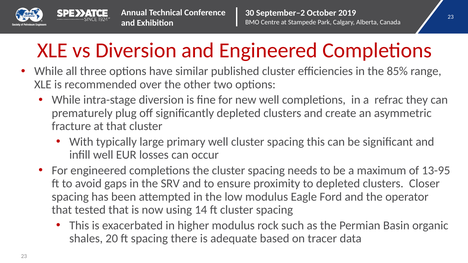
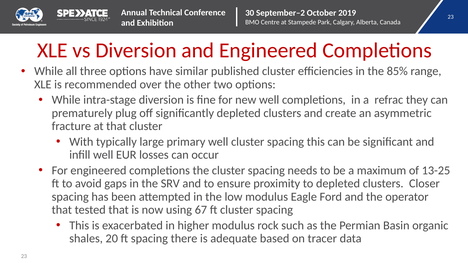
13-95: 13-95 -> 13-25 (436, 171)
14: 14 -> 67 (201, 210)
